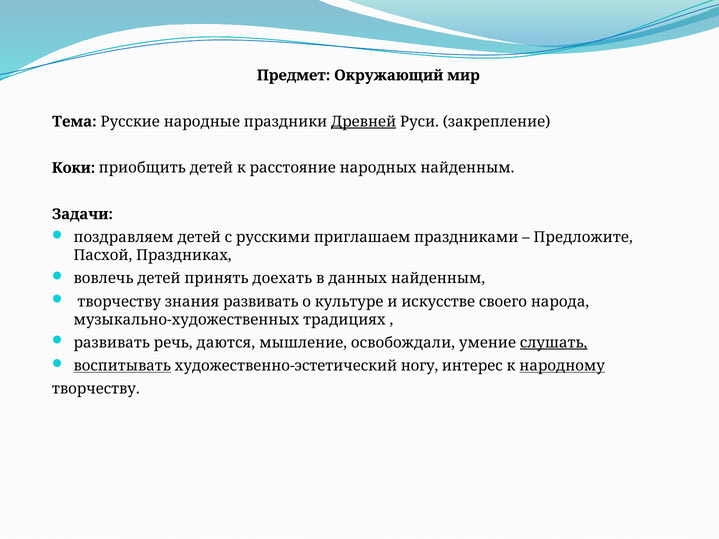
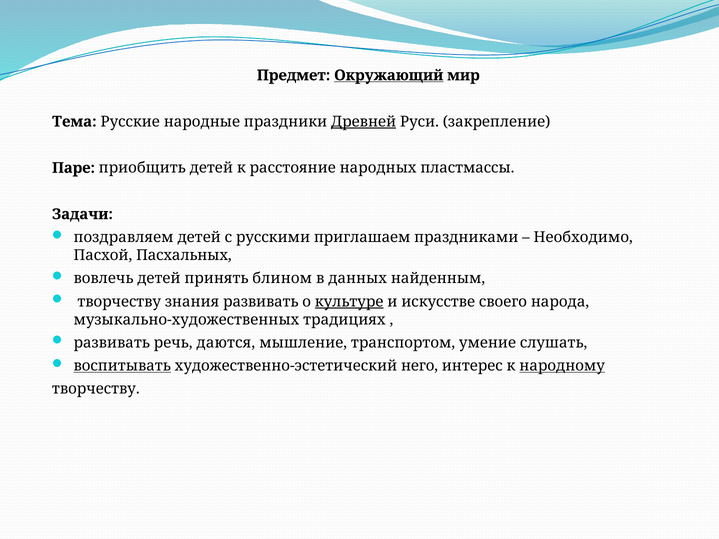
Окружающий underline: none -> present (389, 75)
Коки: Коки -> Паре (74, 168)
народных найденным: найденным -> пластмассы (467, 168)
Предложите: Предложите -> Необходимо (583, 237)
Праздниках: Праздниках -> Пасхальных (184, 255)
доехать: доехать -> блином (282, 279)
культуре underline: none -> present (349, 302)
освобождали: освобождали -> транспортом (403, 343)
слушать underline: present -> none (554, 343)
ногу: ногу -> него (420, 366)
